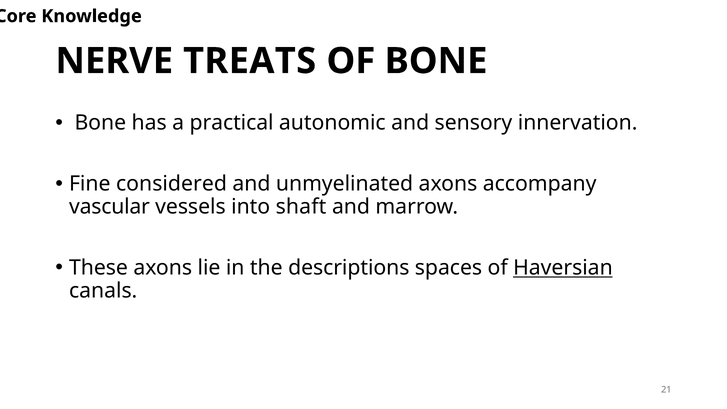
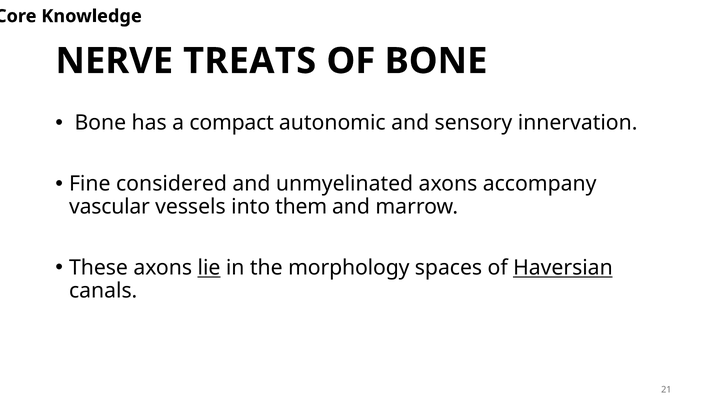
practical: practical -> compact (232, 123)
shaft: shaft -> them (301, 207)
lie underline: none -> present (209, 268)
descriptions: descriptions -> morphology (349, 268)
